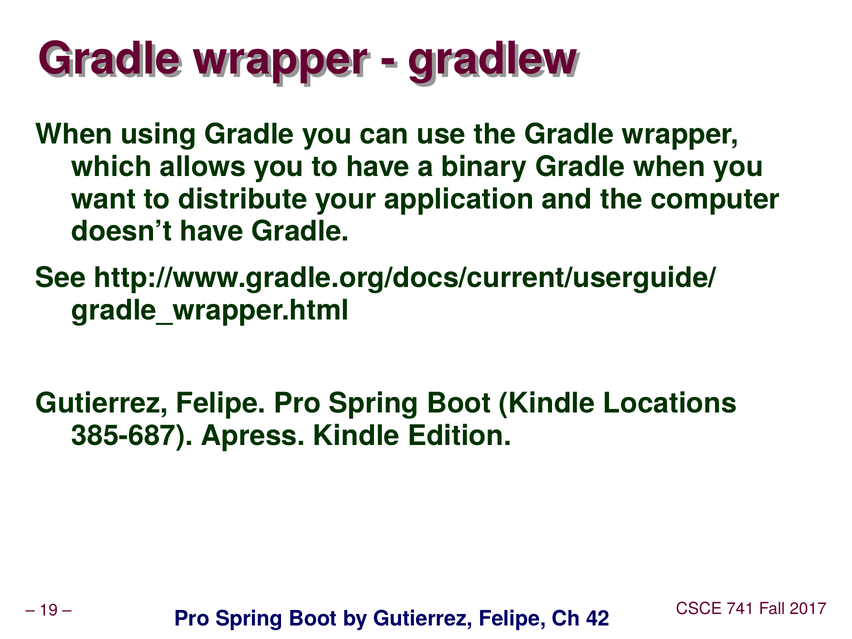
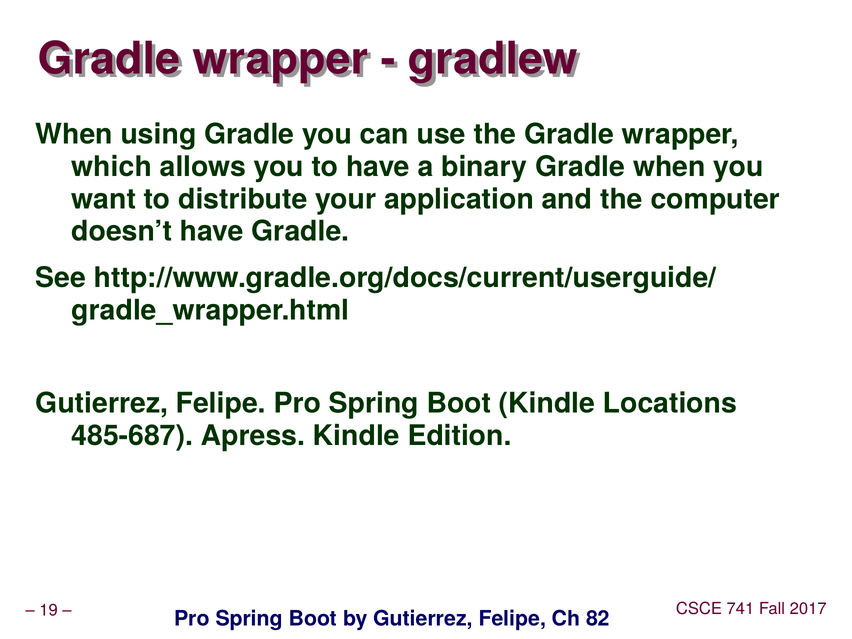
385-687: 385-687 -> 485-687 (132, 436)
42: 42 -> 82 (598, 619)
